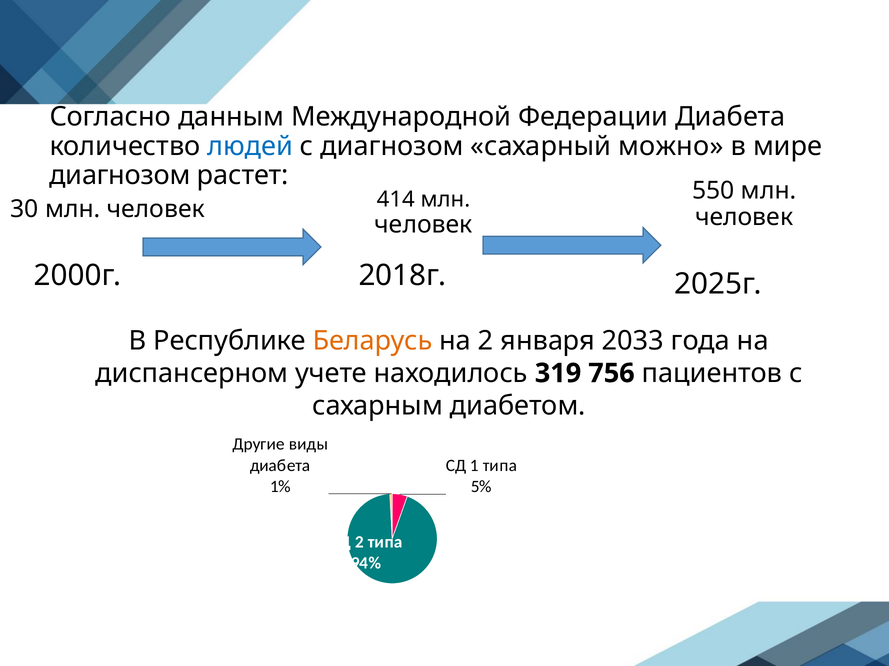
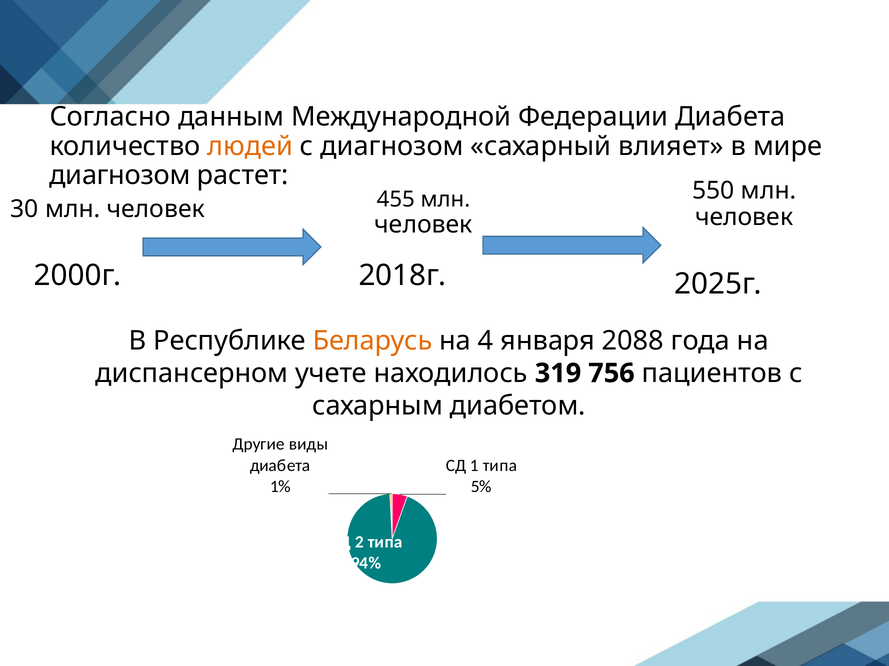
людей colour: blue -> orange (250, 146)
можно: можно -> влияет (671, 146)
414: 414 -> 455 (396, 200)
на 2: 2 -> 4 (486, 341)
2033: 2033 -> 2088 (633, 341)
